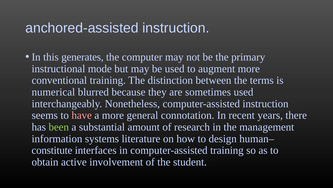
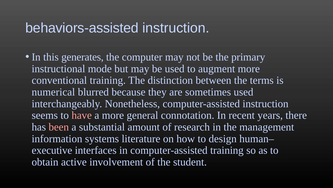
anchored-assisted: anchored-assisted -> behaviors-assisted (82, 28)
been colour: light green -> pink (59, 127)
constitute: constitute -> executive (52, 150)
